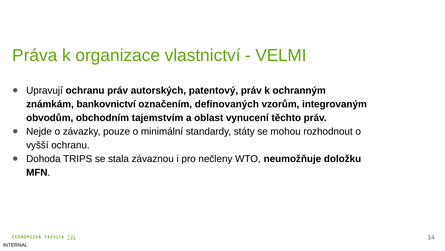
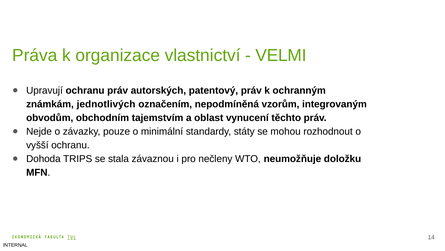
bankovnictví: bankovnictví -> jednotlivých (106, 104)
definovaných: definovaných -> nepodmíněná (227, 104)
